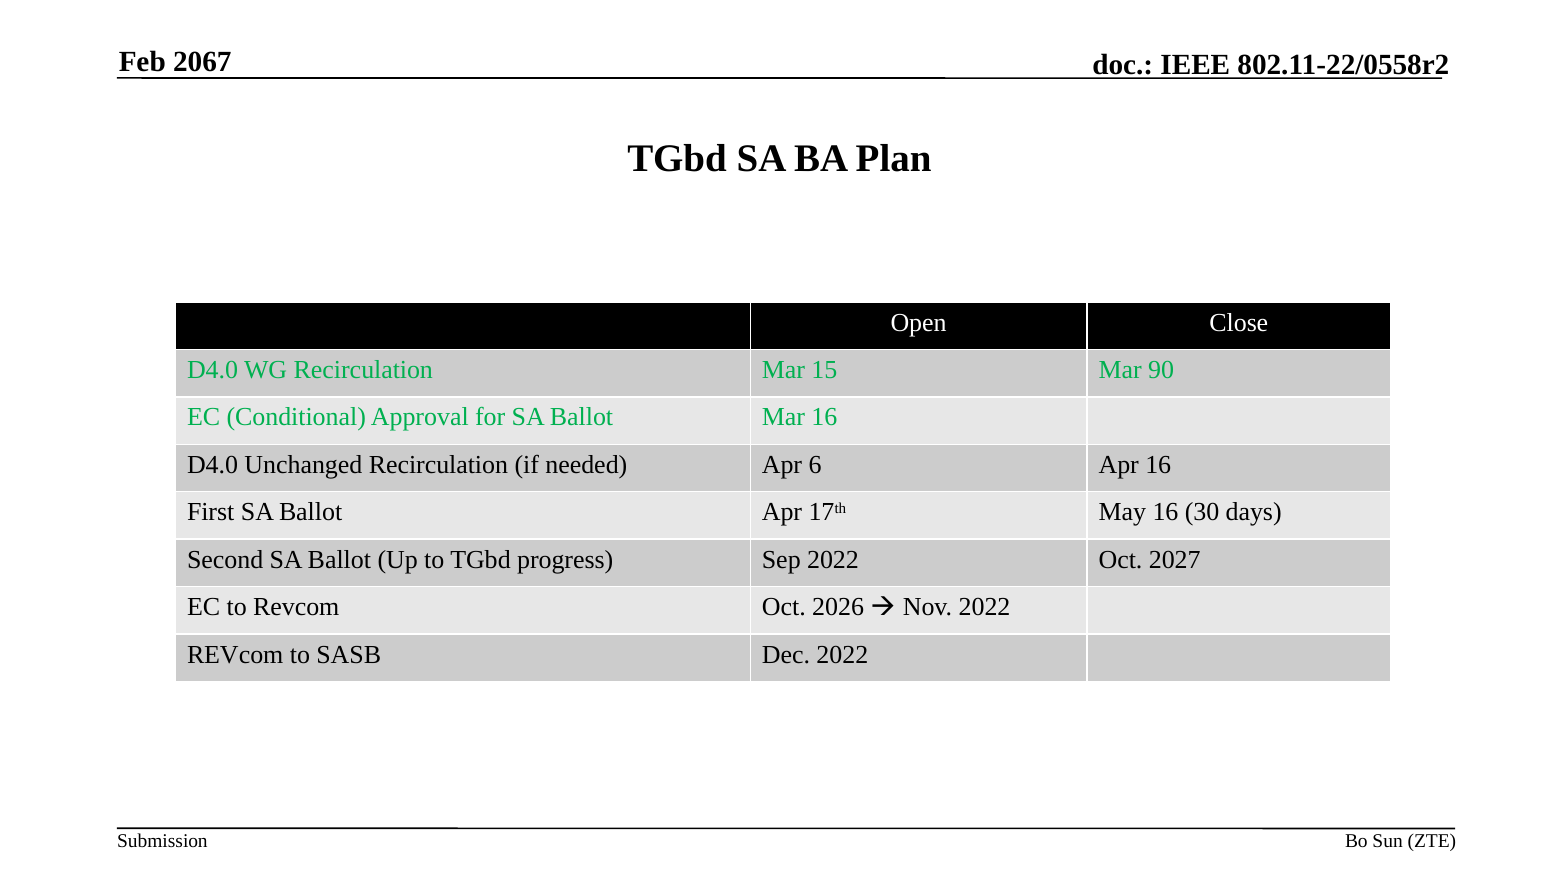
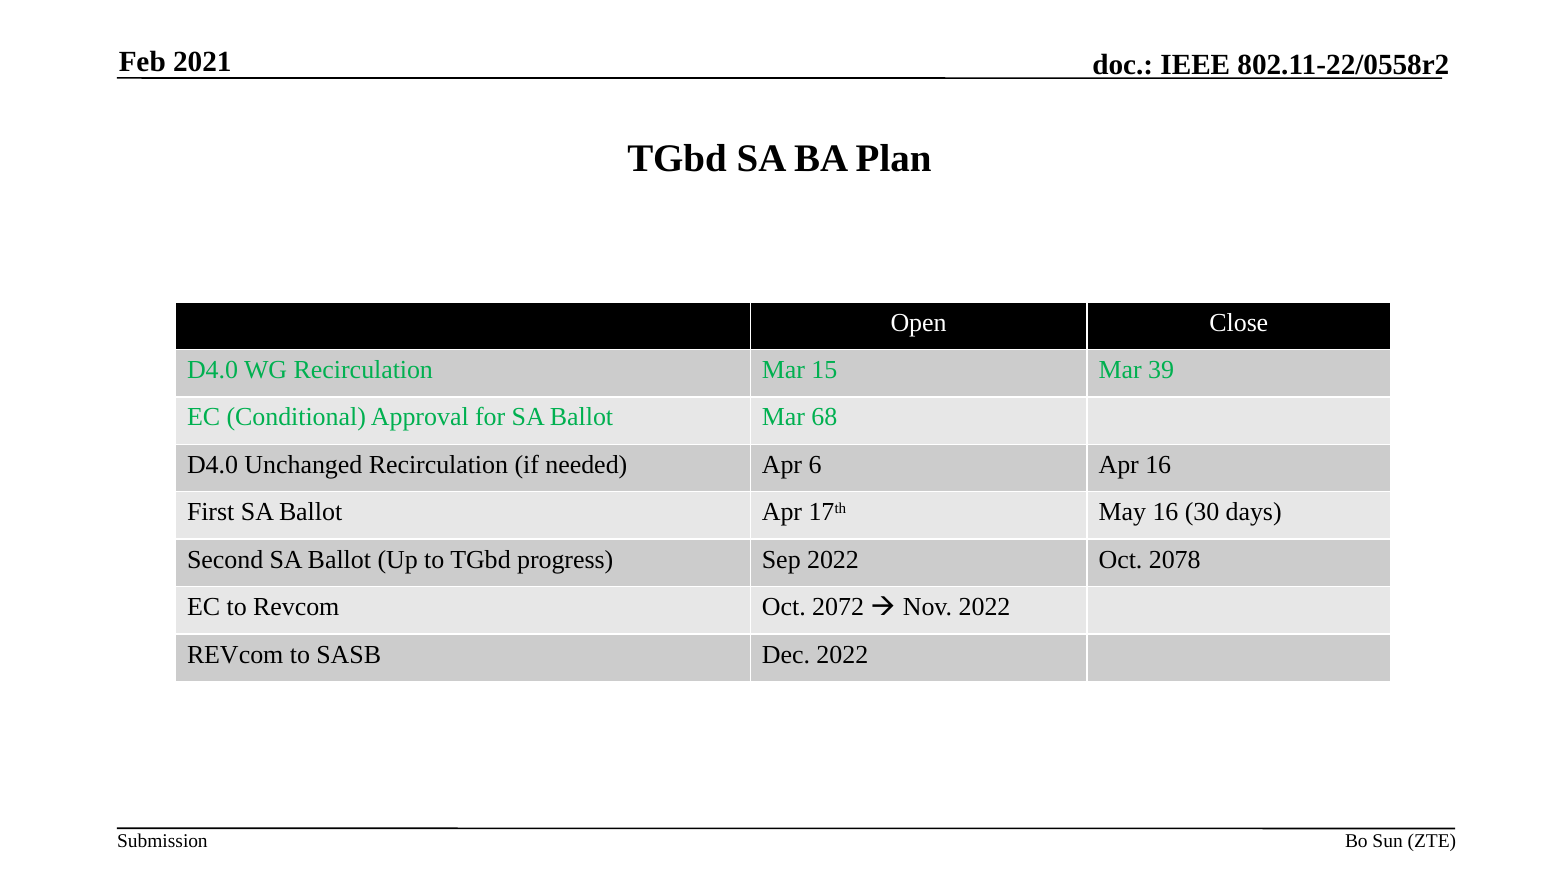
2067: 2067 -> 2021 (202, 62)
90: 90 -> 39 (1161, 370)
Mar 16: 16 -> 68 (824, 417)
2027: 2027 -> 2078 (1175, 560)
2026: 2026 -> 2072 (838, 607)
